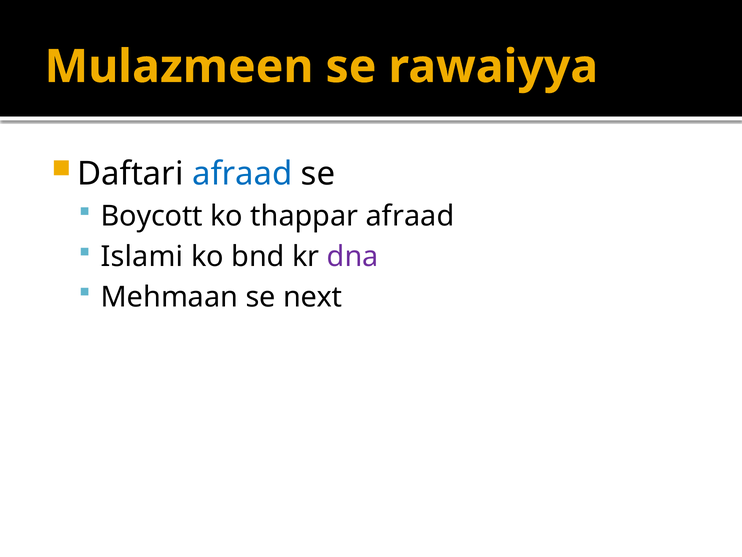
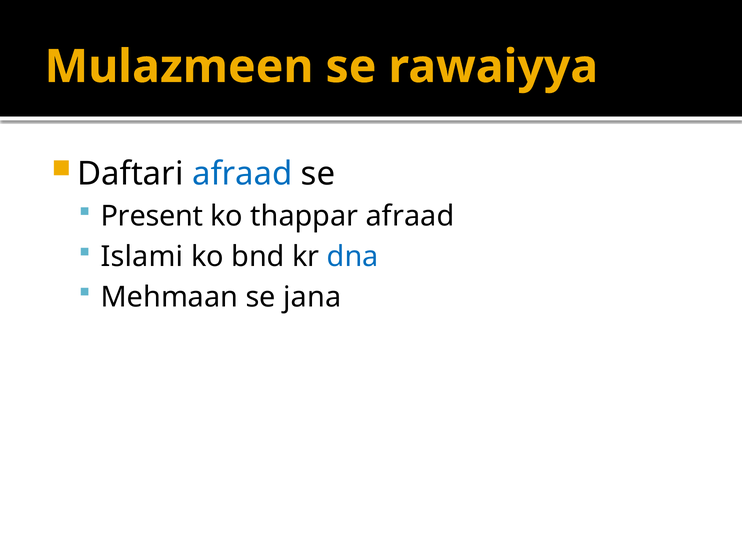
Boycott: Boycott -> Present (152, 216)
dna colour: purple -> blue (353, 257)
next: next -> jana (312, 297)
